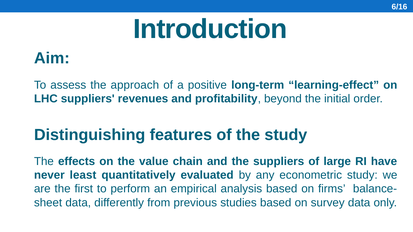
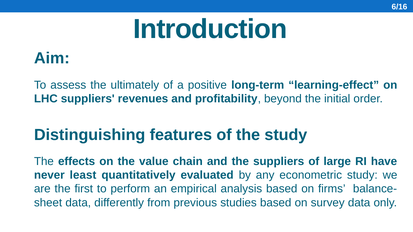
approach: approach -> ultimately (135, 85)
